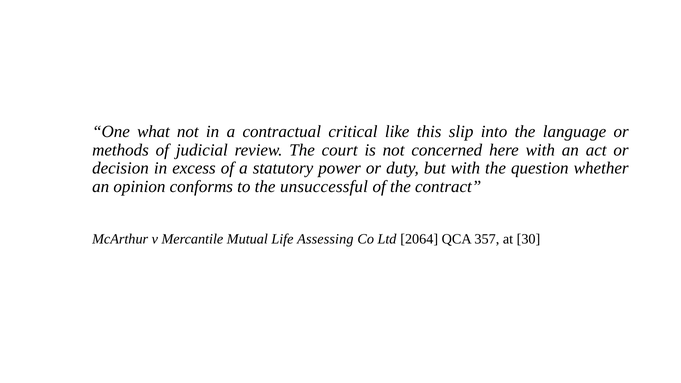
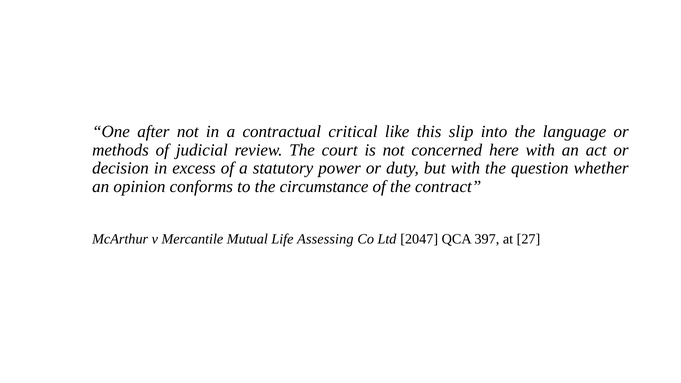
what: what -> after (153, 132)
unsuccessful: unsuccessful -> circumstance (324, 187)
2064: 2064 -> 2047 (419, 239)
357: 357 -> 397 (487, 239)
30: 30 -> 27 (528, 239)
